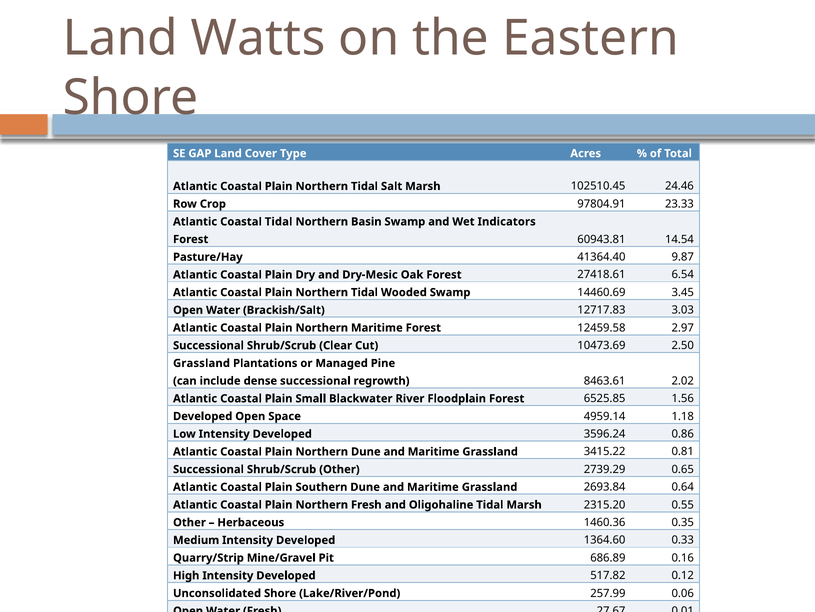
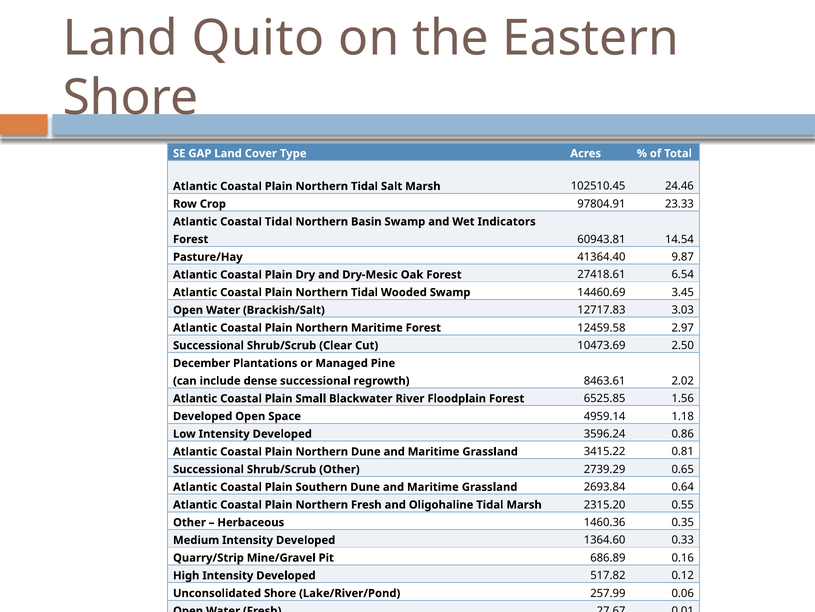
Watts: Watts -> Quito (258, 38)
Grassland: Grassland -> December (202, 363)
